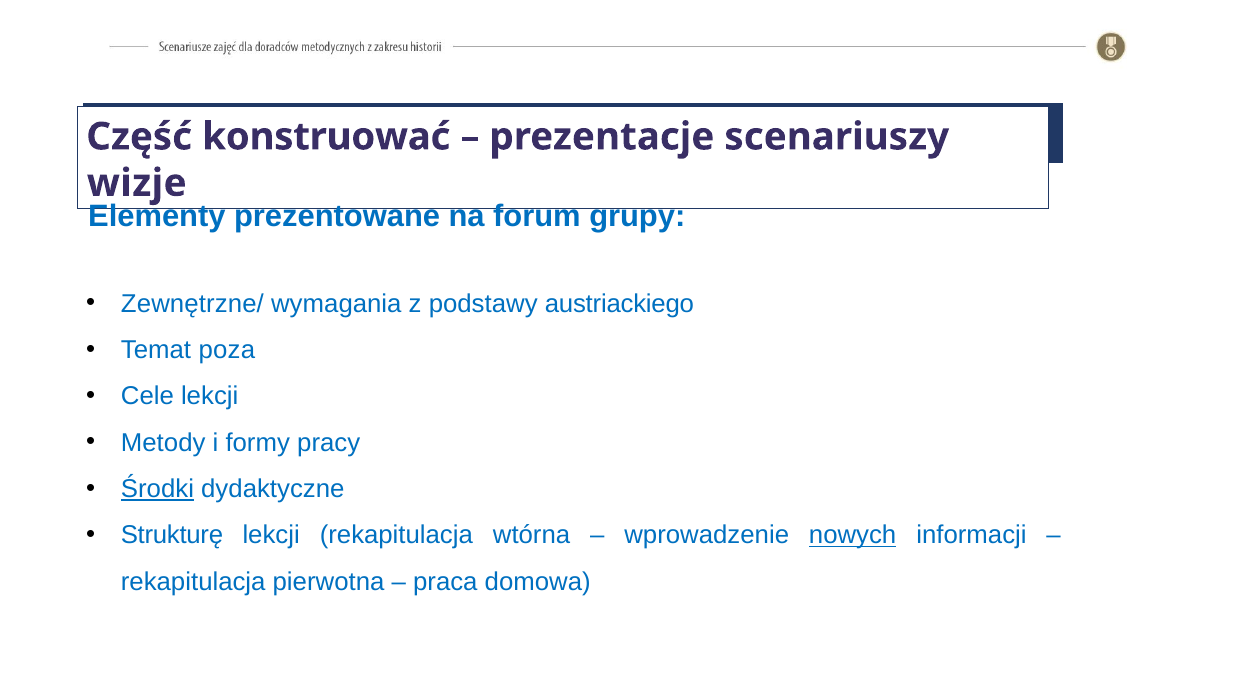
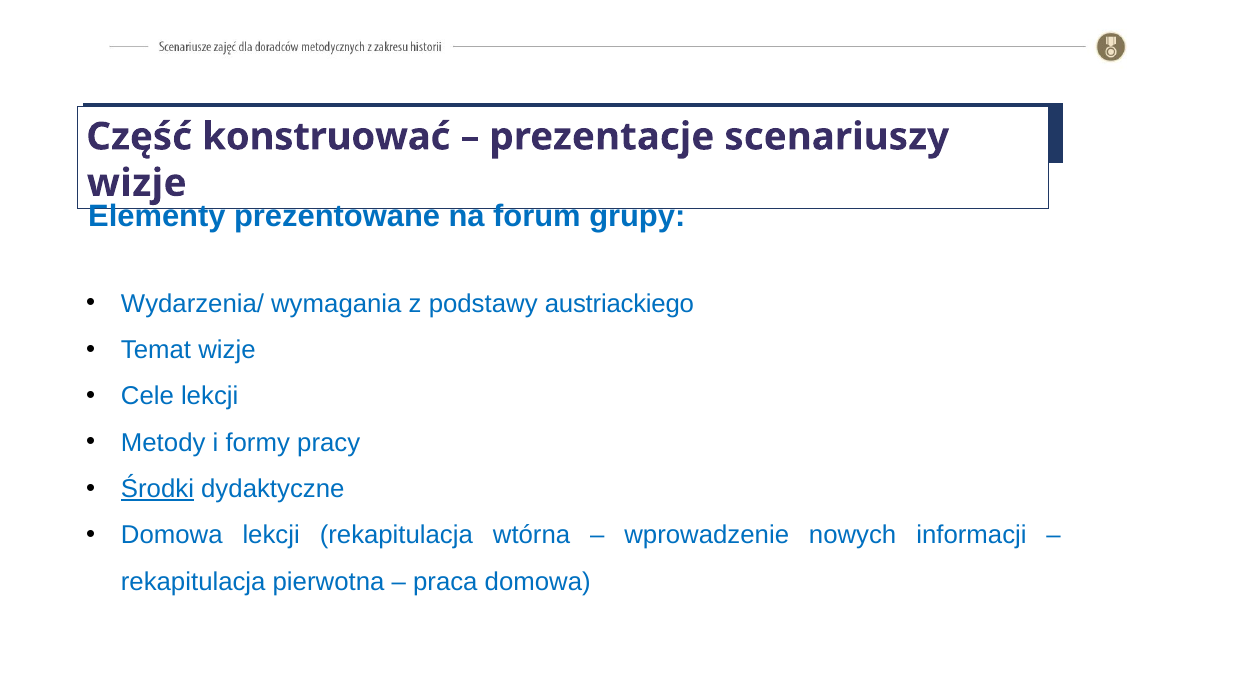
Zewnętrzne/: Zewnętrzne/ -> Wydarzenia/ (192, 304)
Temat poza: poza -> wizje (227, 350)
Strukturę: Strukturę -> Domowa (172, 536)
nowych underline: present -> none (853, 536)
